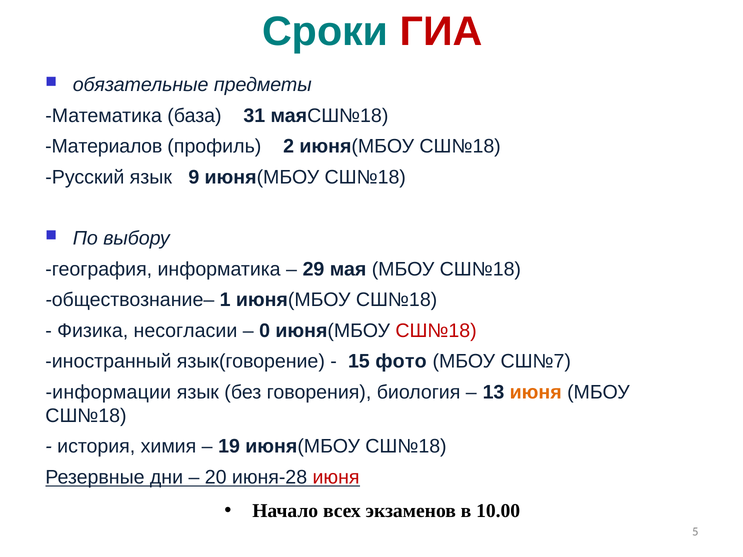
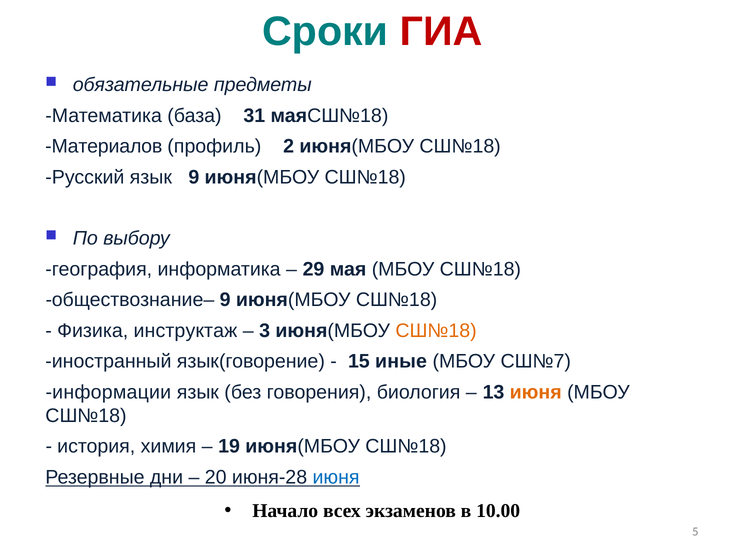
обществознание– 1: 1 -> 9 (225, 300)
несогласии: несогласии -> инструктаж (185, 331)
0: 0 -> 3 (265, 331)
СШ№18 colour: red -> orange (436, 331)
фото: фото -> иные (401, 362)
июня colour: red -> blue (336, 477)
